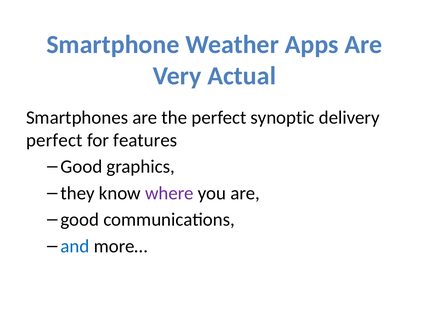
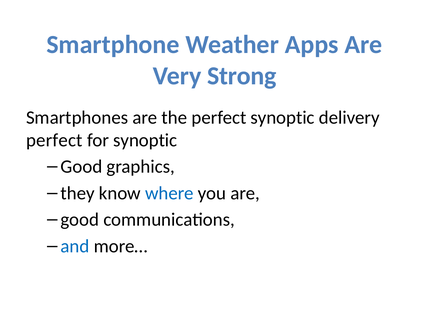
Actual: Actual -> Strong (242, 76)
for features: features -> synoptic (145, 140)
where colour: purple -> blue (169, 193)
